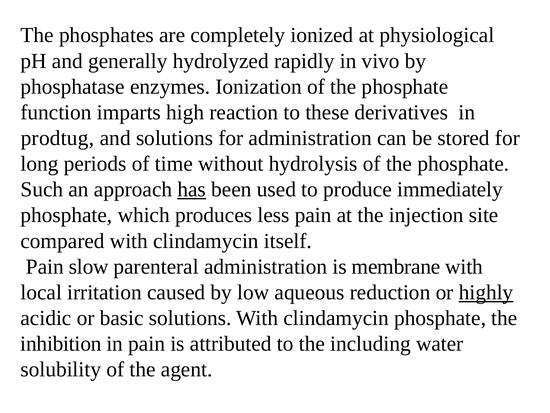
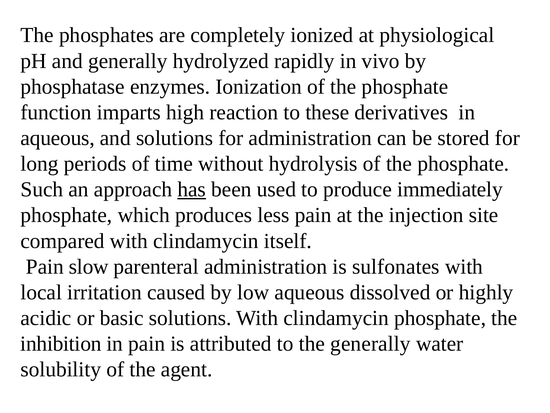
prodtug: prodtug -> aqueous (58, 138)
membrane: membrane -> sulfonates (396, 266)
reduction: reduction -> dissolved (390, 292)
highly underline: present -> none (486, 292)
the including: including -> generally (370, 343)
